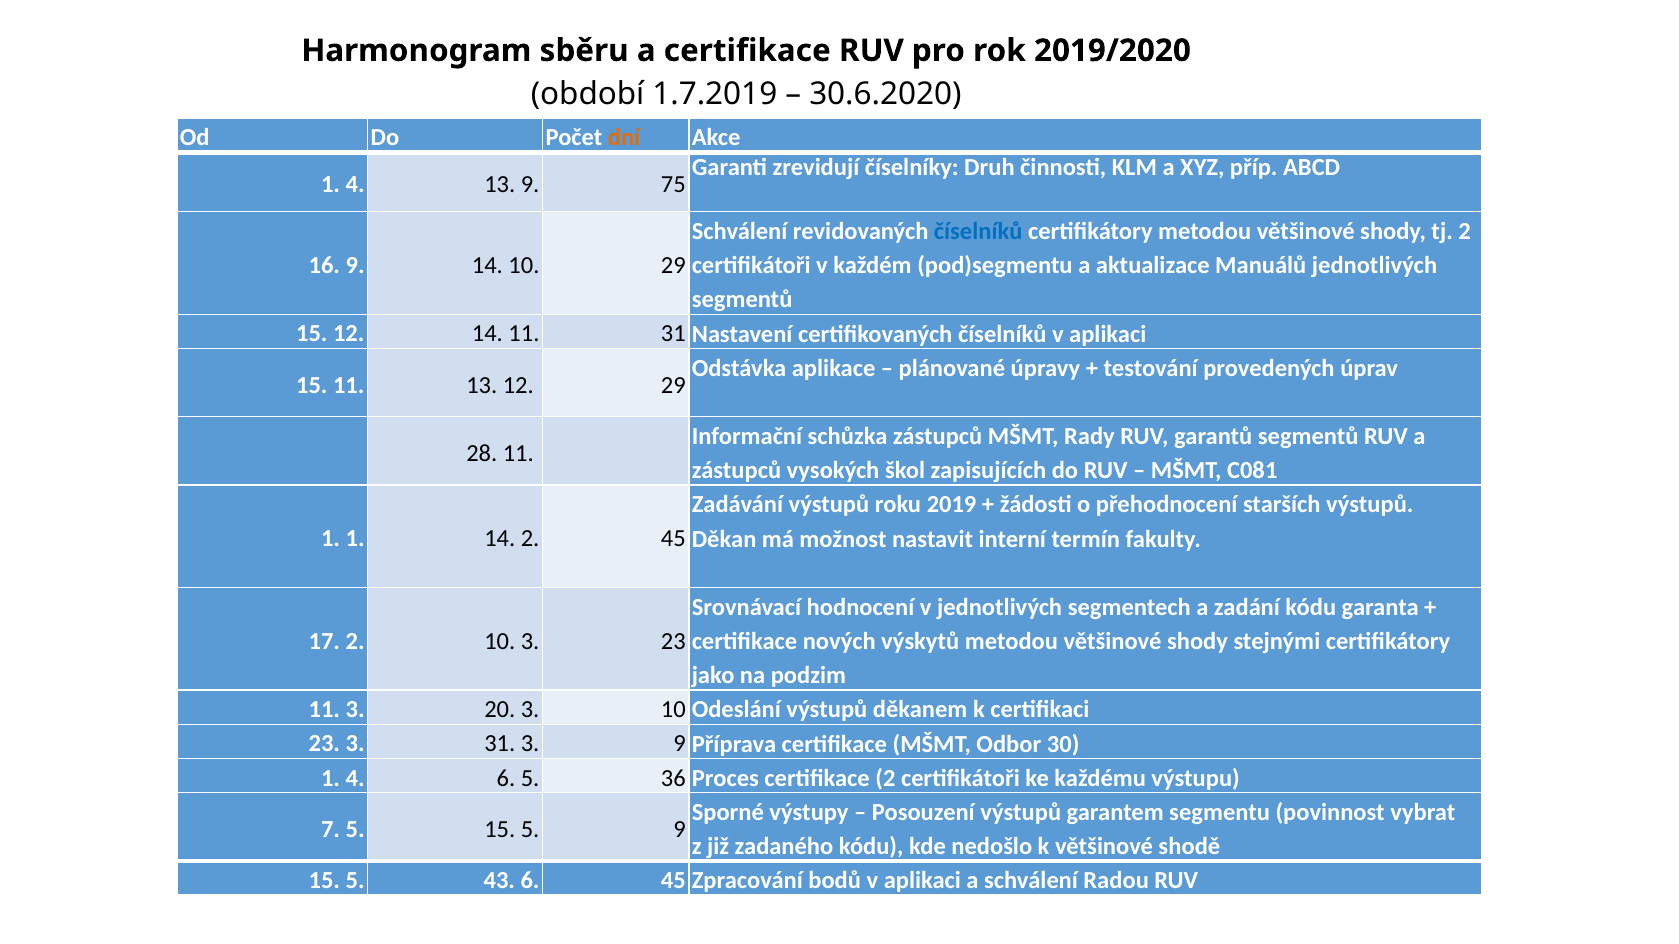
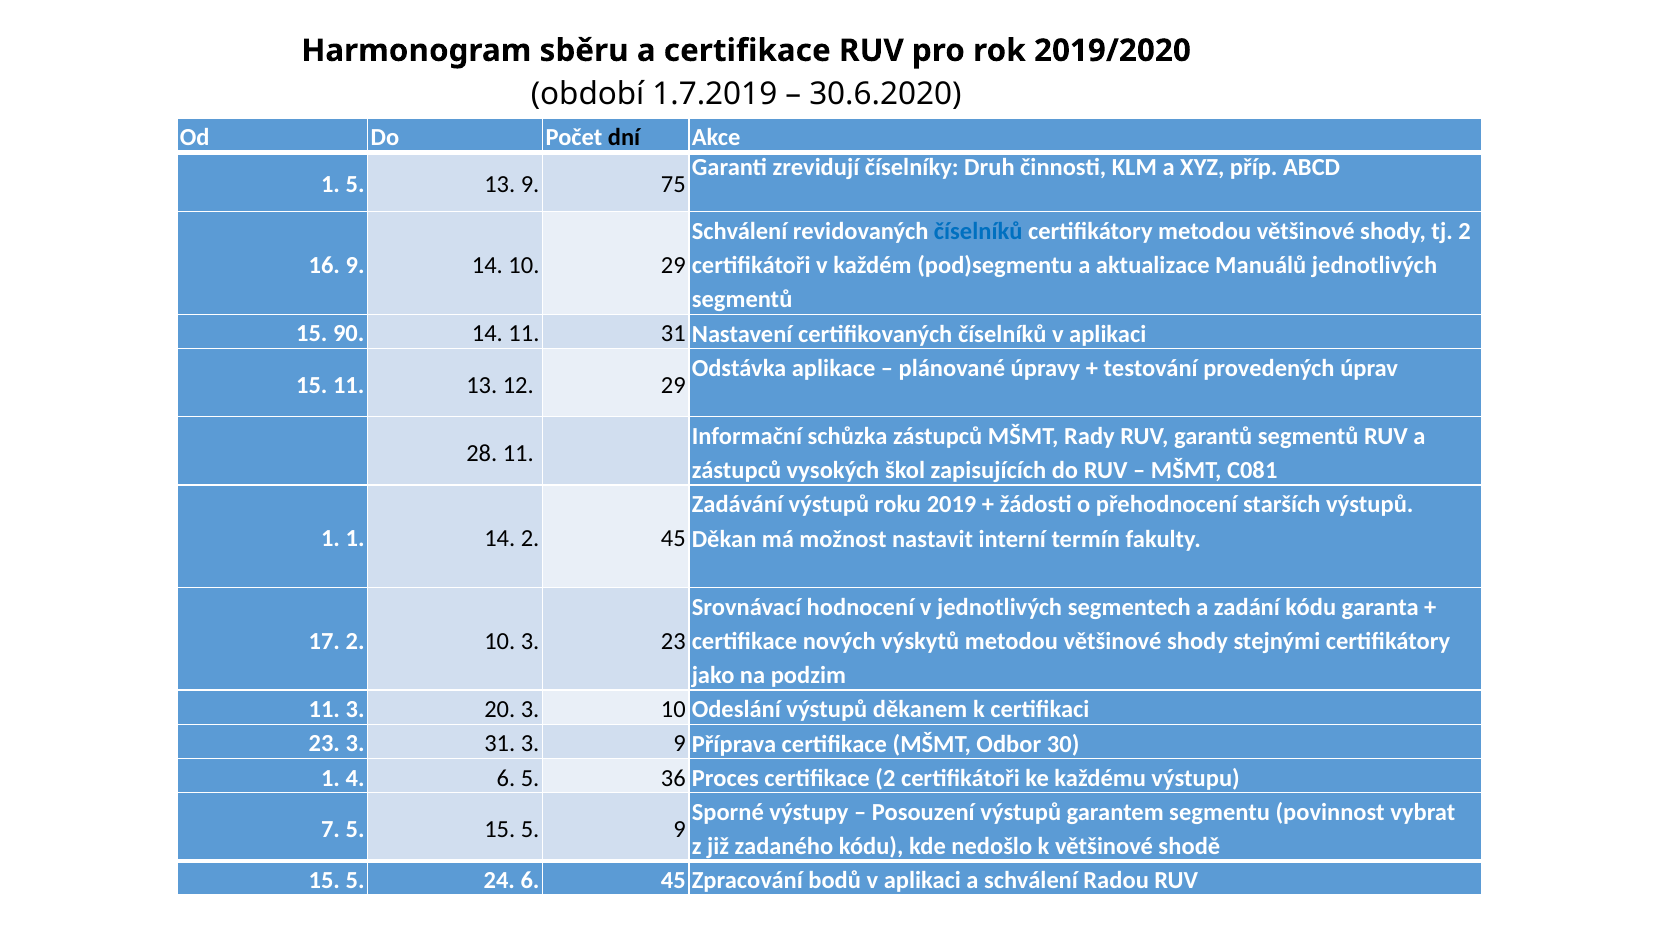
dní colour: orange -> black (624, 138)
4: 4 -> 5 (355, 185)
15 12: 12 -> 90 (349, 334)
43: 43 -> 24 (499, 881)
